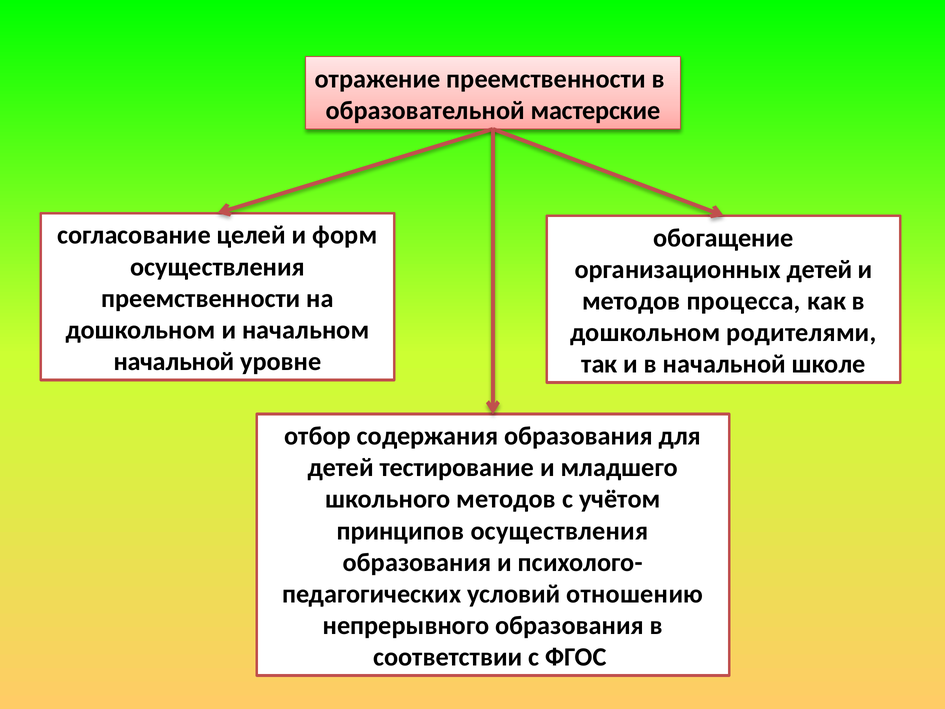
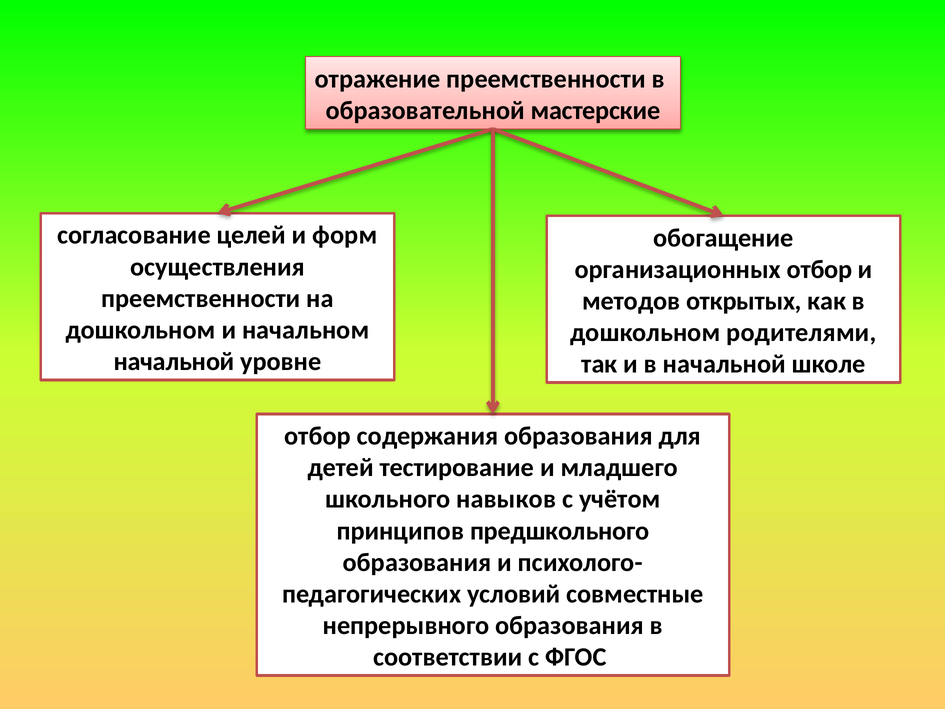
организационных детей: детей -> отбор (820, 269)
процесса: процесса -> открытых (744, 301)
школьного методов: методов -> навыков (506, 499)
принципов осуществления: осуществления -> предшкольного (560, 531)
отношению: отношению -> совместные (635, 594)
